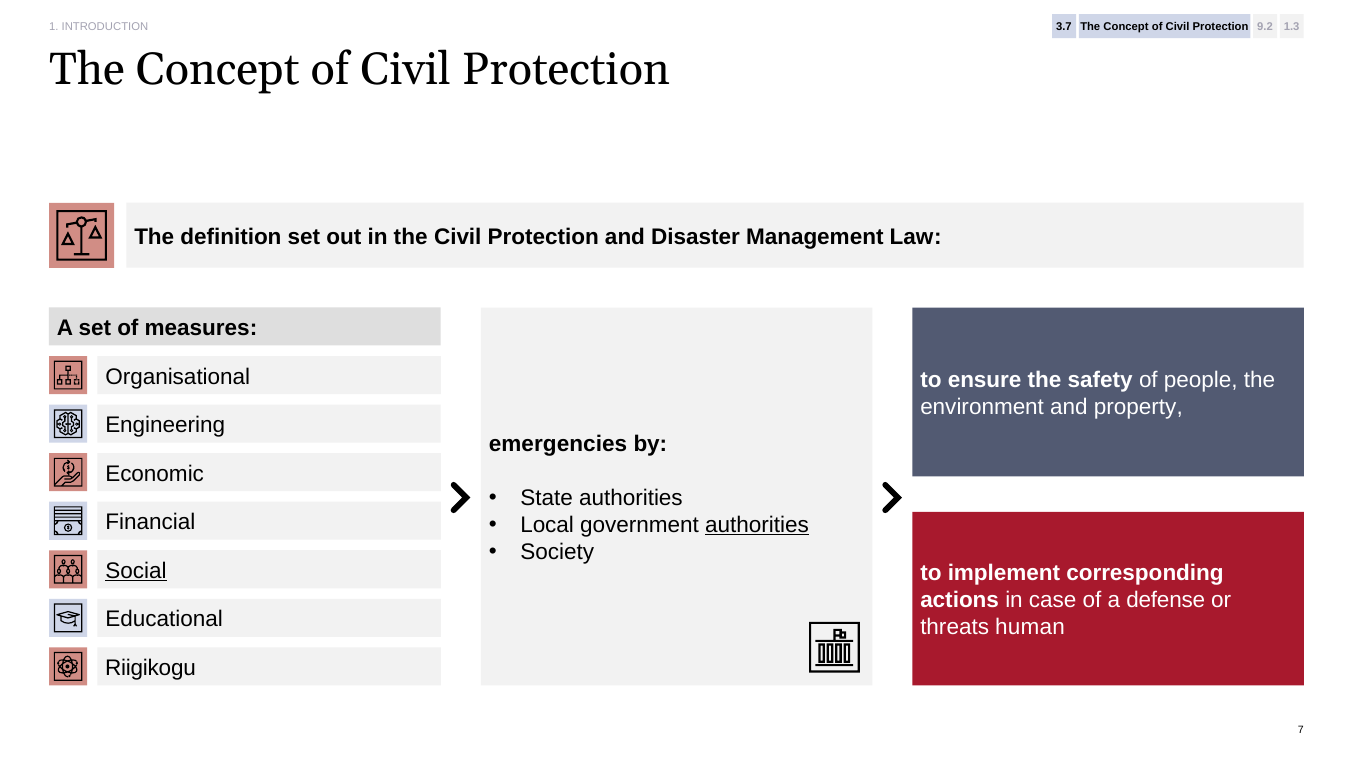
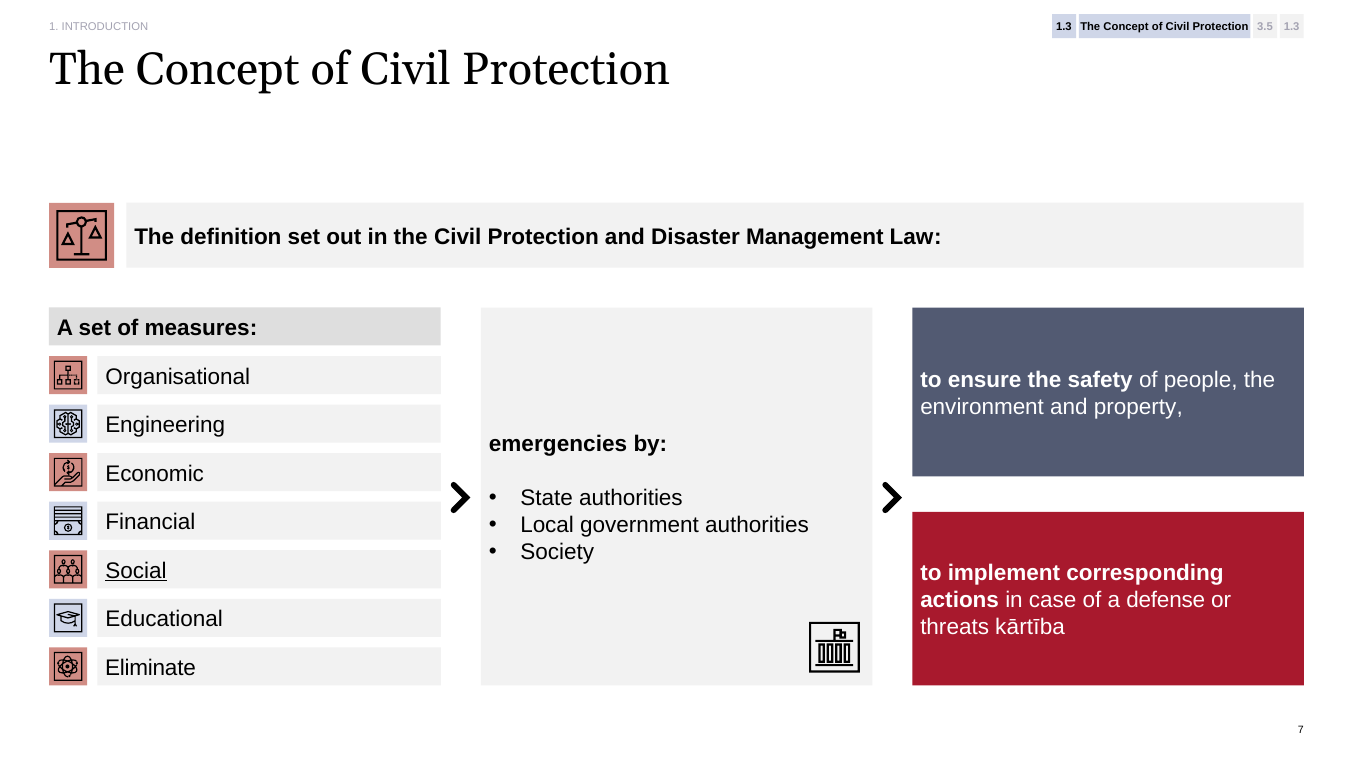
INTRODUCTION 3.7: 3.7 -> 1.3 (1064, 27)
9.2: 9.2 -> 3.5 (1265, 27)
authorities underline: present -> none (757, 525)
human: human -> kārtība (1030, 627)
Riigikogu: Riigikogu -> Eliminate (150, 668)
